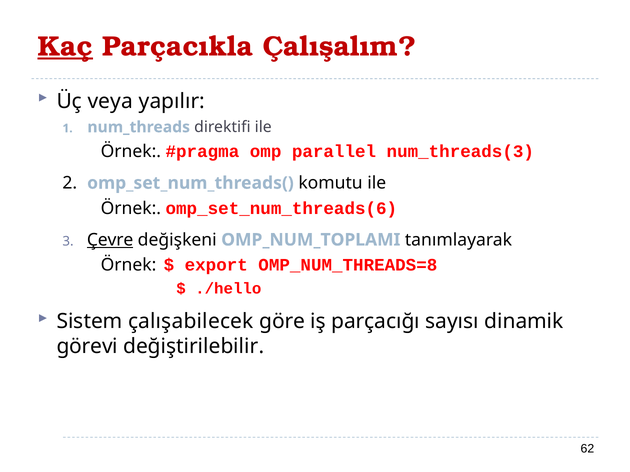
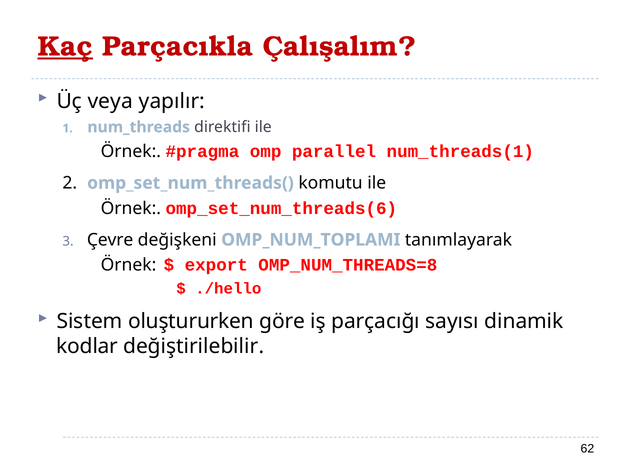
num_threads(3: num_threads(3 -> num_threads(1 (460, 152)
Çevre underline: present -> none (110, 240)
çalışabilecek: çalışabilecek -> oluştururken (191, 322)
görevi: görevi -> kodlar (87, 347)
